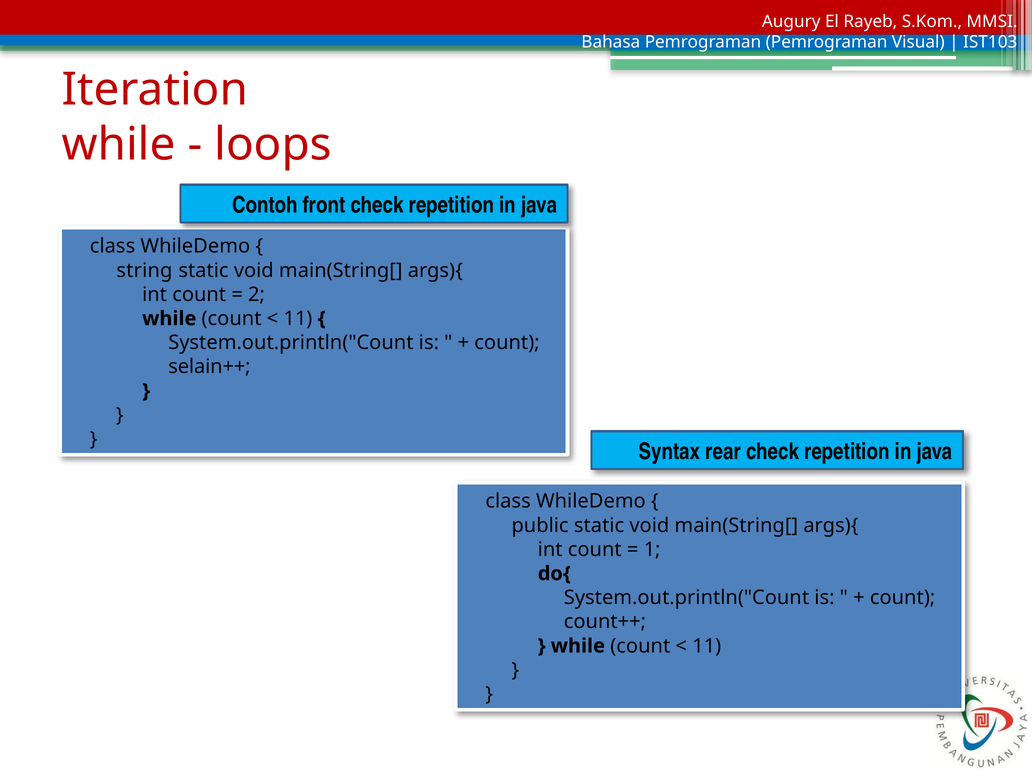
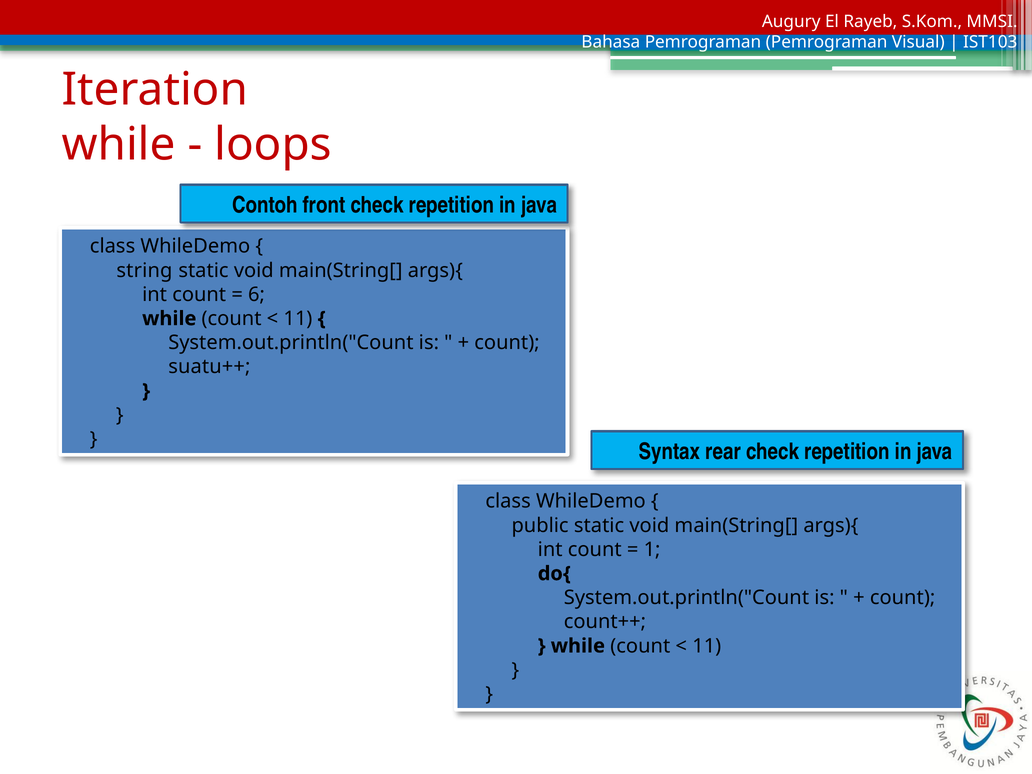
2: 2 -> 6 (256, 294)
selain++: selain++ -> suatu++ (209, 367)
